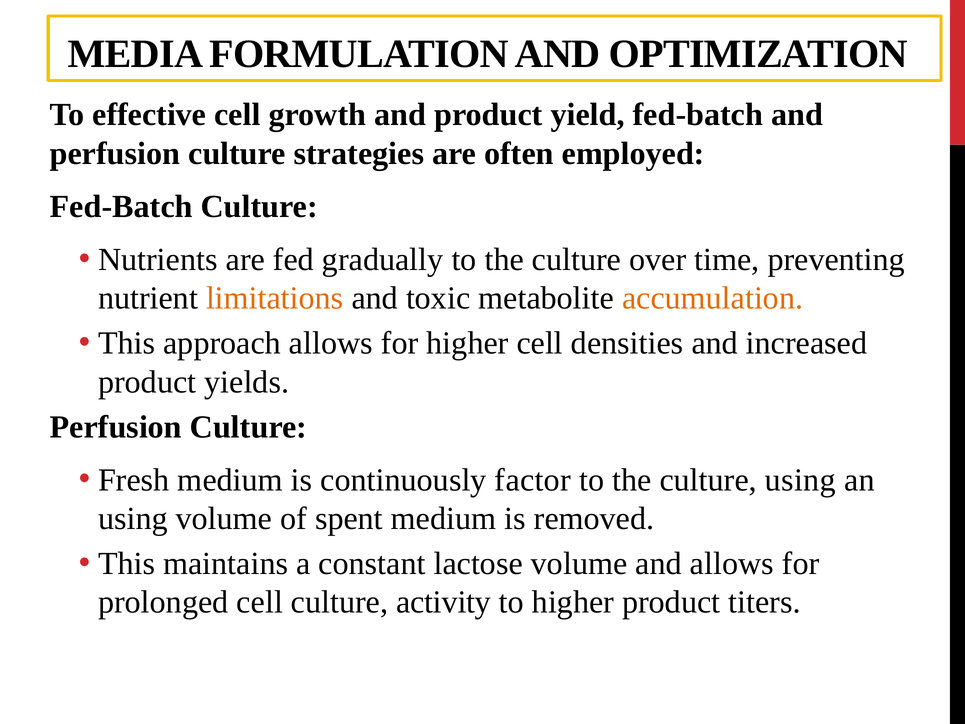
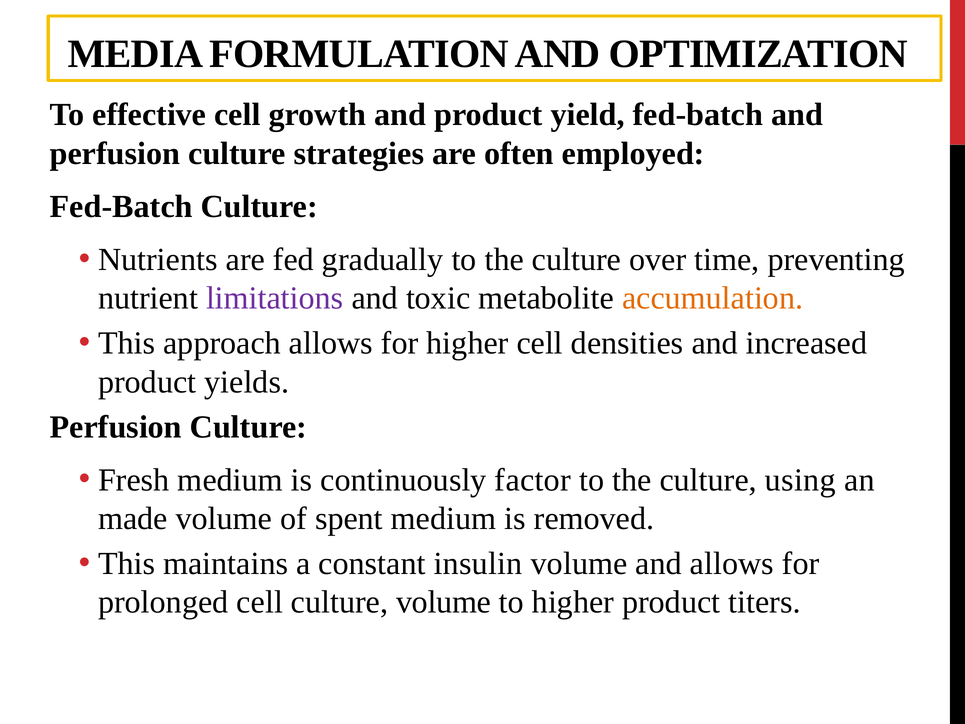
limitations colour: orange -> purple (275, 298)
using: using -> made (133, 518)
lactose: lactose -> insulin (478, 564)
culture activity: activity -> volume (444, 602)
